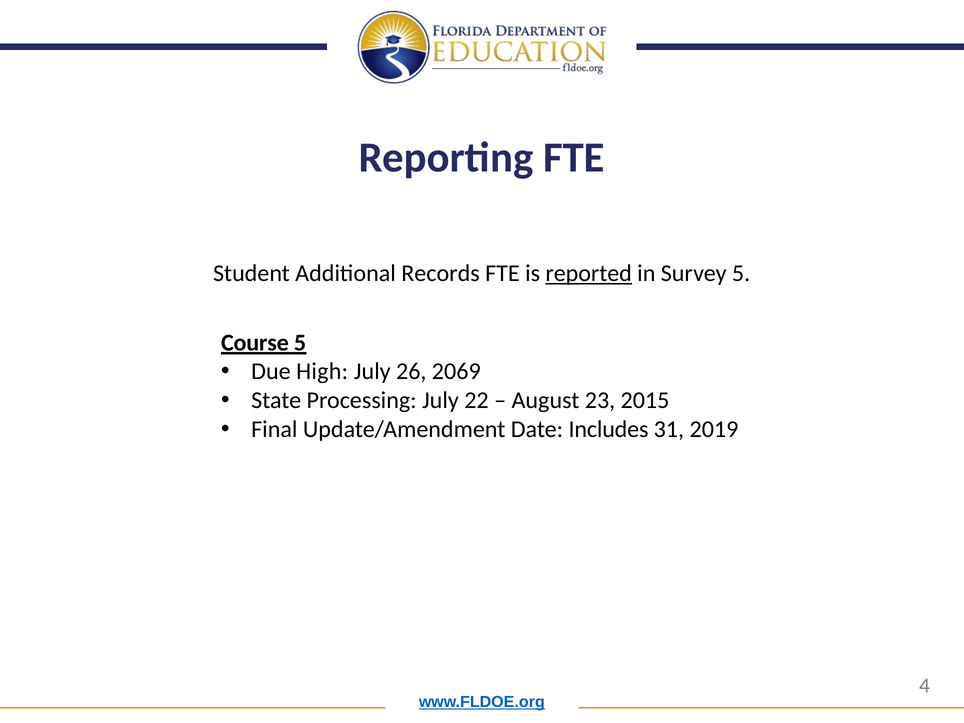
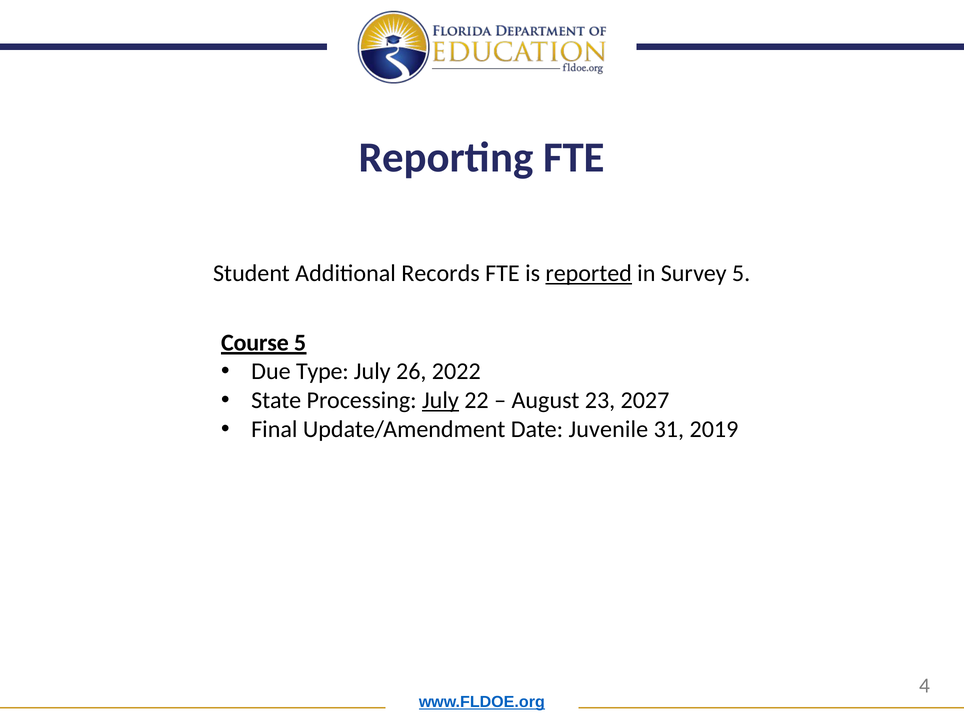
High: High -> Type (322, 372)
2069: 2069 -> 2022 (456, 372)
July underline: none -> present (440, 400)
2015: 2015 -> 2027 (645, 400)
Includes: Includes -> Juvenile (608, 429)
